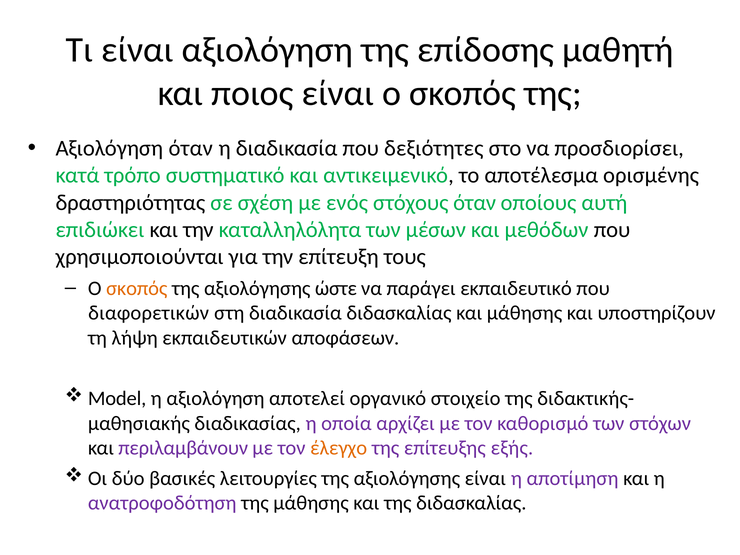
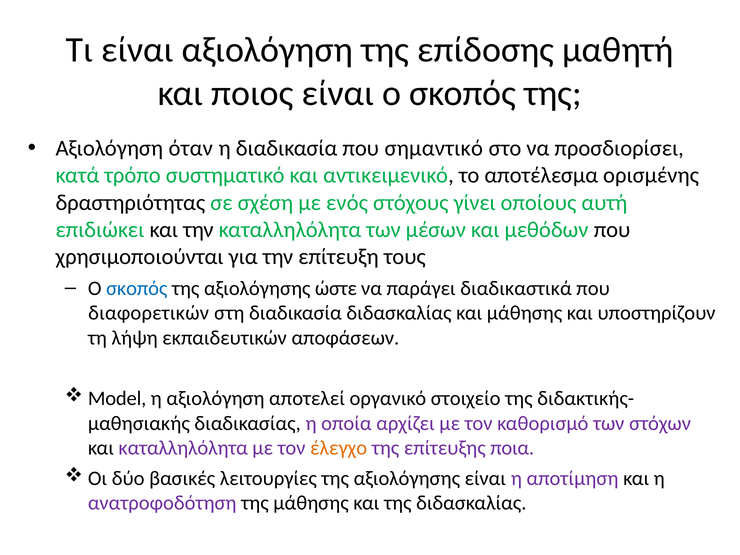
δεξιότητες: δεξιότητες -> σημαντικό (434, 148)
στόχους όταν: όταν -> γίνει (475, 203)
σκοπός colour: orange -> blue (137, 288)
εκπαιδευτικό: εκπαιδευτικό -> διαδικαστικά (516, 288)
και περιλαμβάνουν: περιλαμβάνουν -> καταλληλόλητα (183, 448)
εξής: εξής -> ποια (512, 448)
